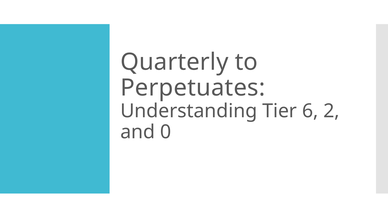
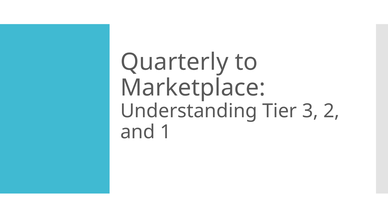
Perpetuates: Perpetuates -> Marketplace (193, 88)
6: 6 -> 3 (310, 111)
0: 0 -> 1 (166, 132)
